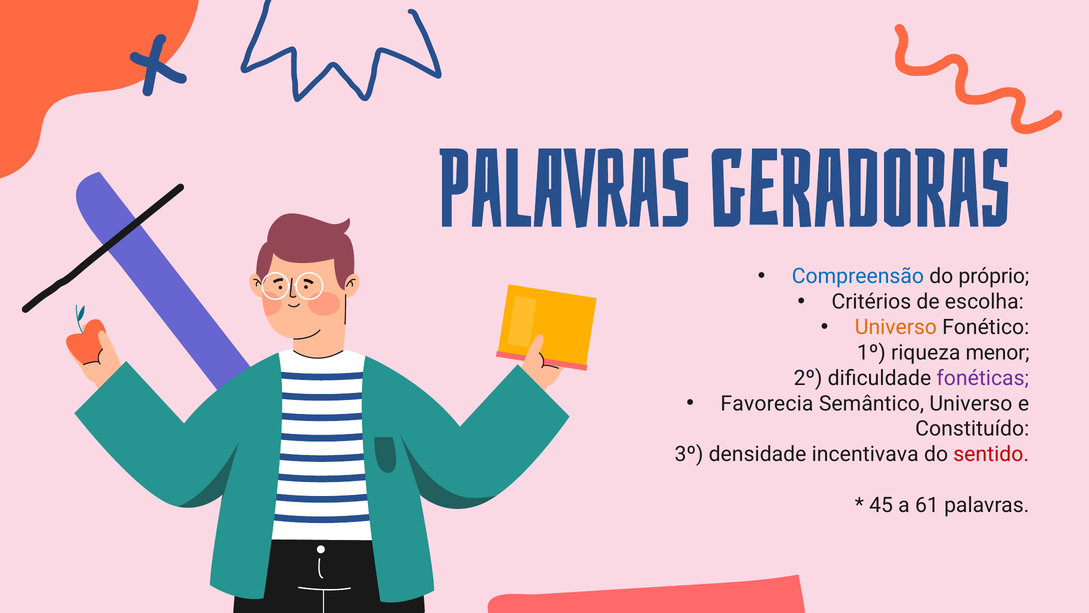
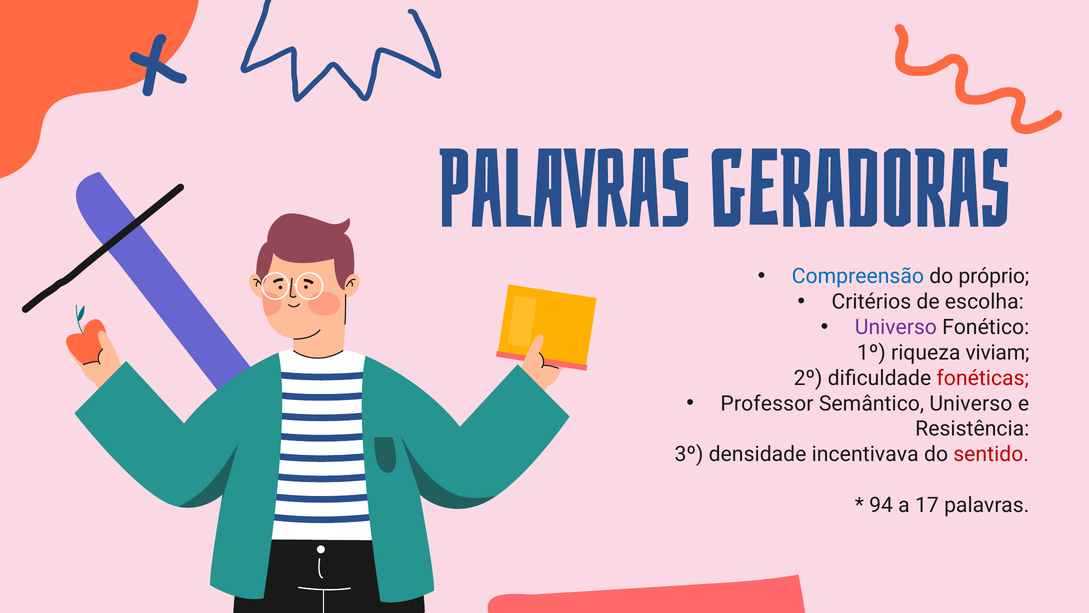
Universo colour: orange -> purple (896, 327)
menor: menor -> viviam (998, 352)
fonéticas colour: purple -> red (983, 378)
Favorecia: Favorecia -> Professor (767, 403)
Constituído: Constituído -> Resistência (972, 429)
45: 45 -> 94 (881, 505)
61: 61 -> 17 (927, 505)
